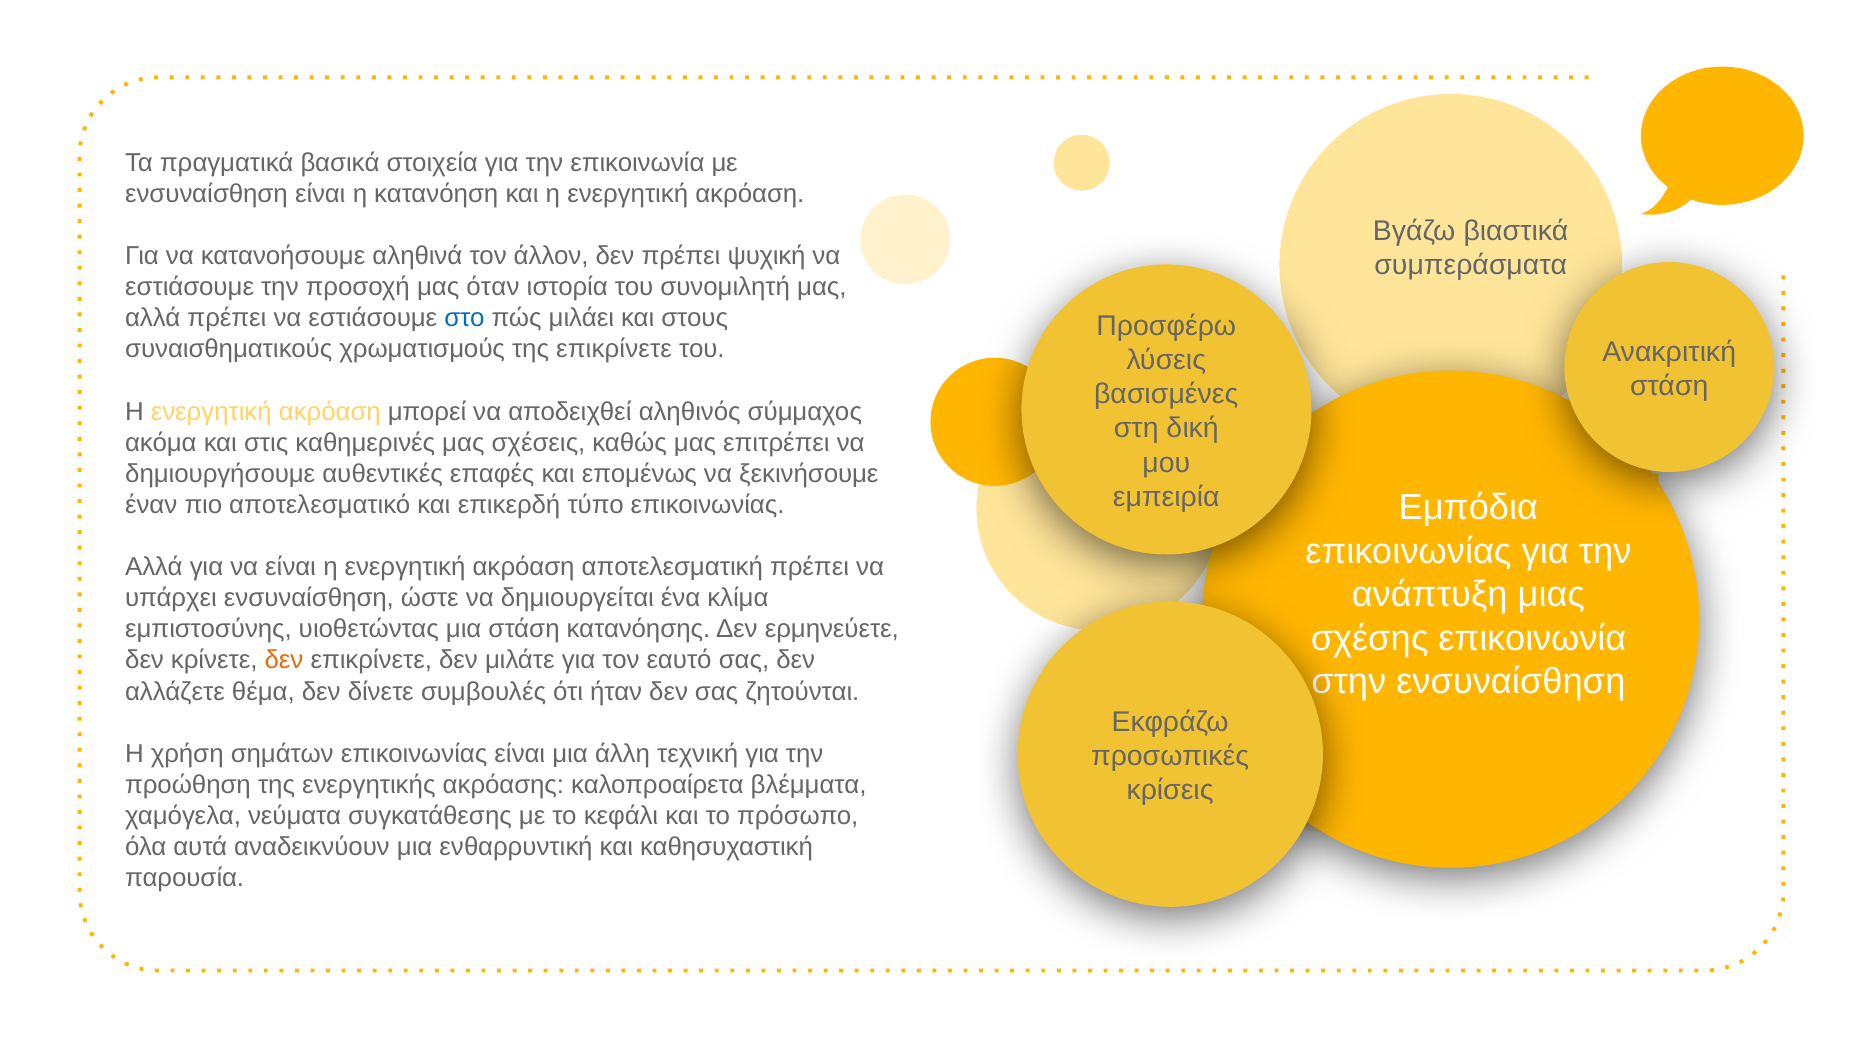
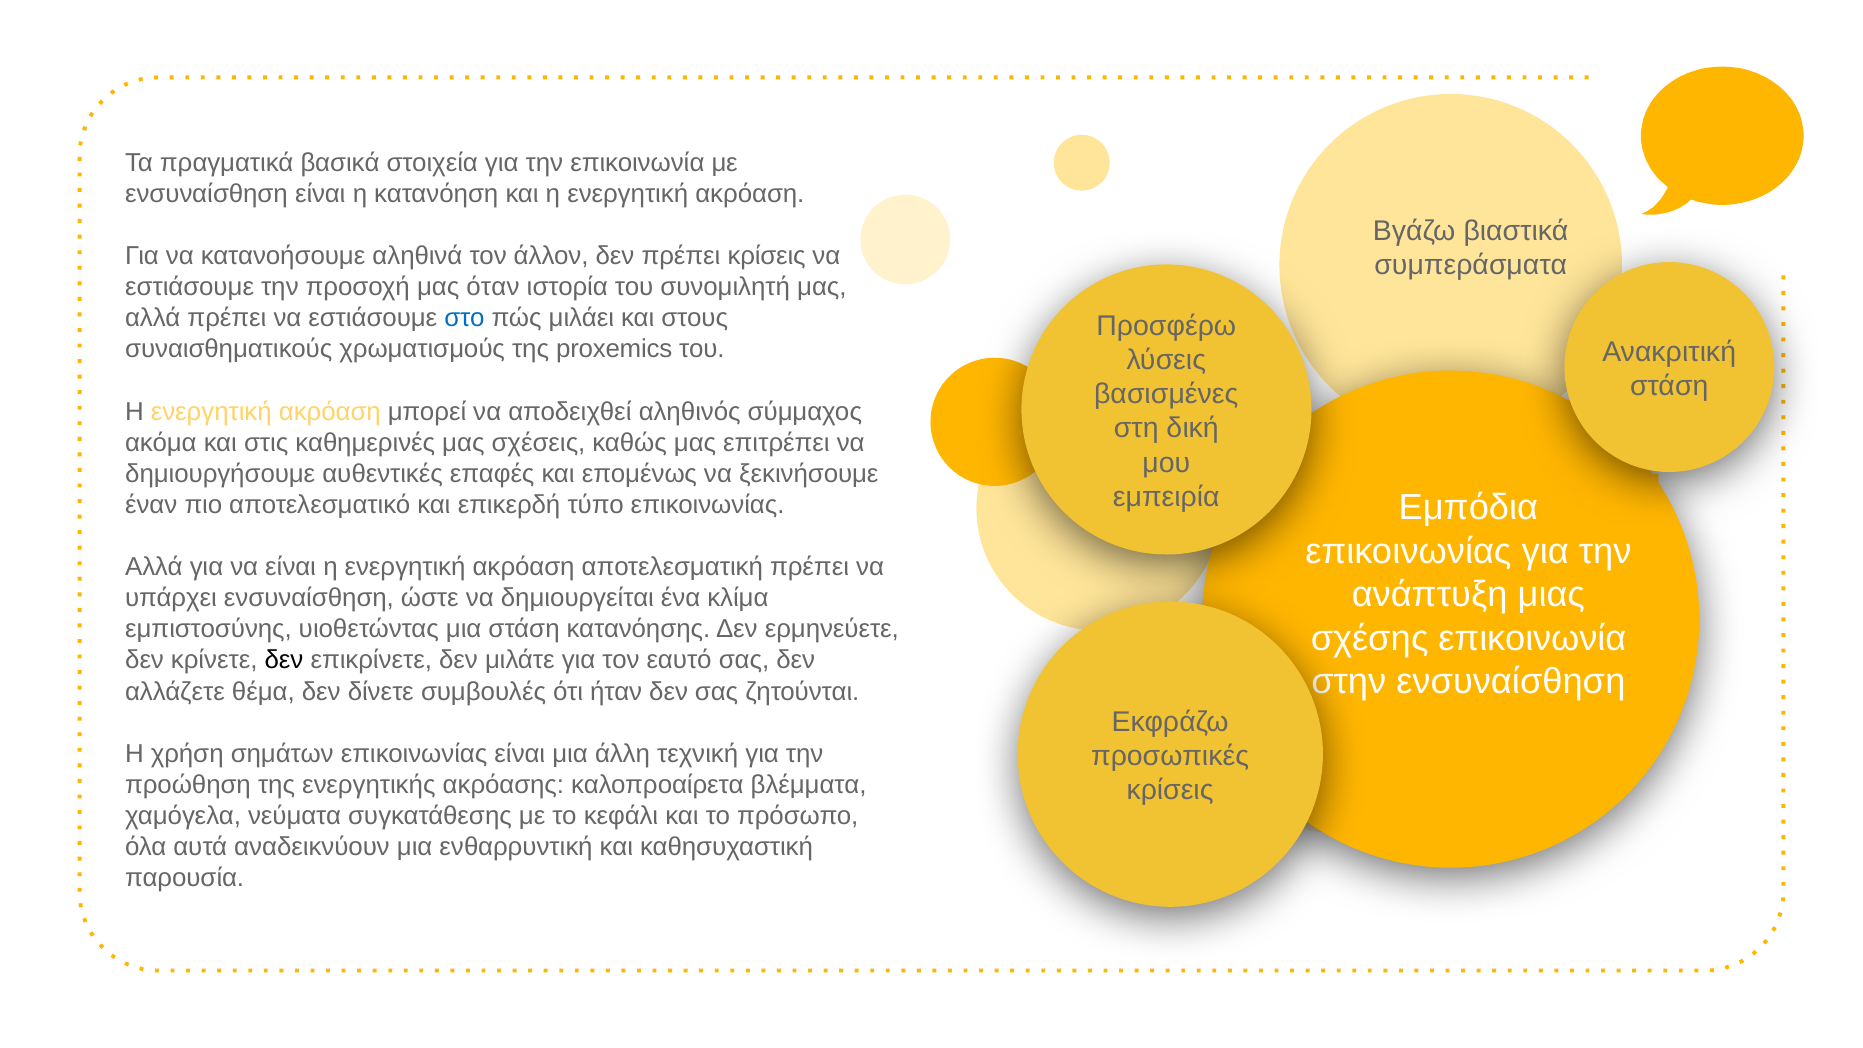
πρέπει ψυχική: ψυχική -> κρίσεις (767, 256)
της επικρίνετε: επικρίνετε -> proxemics (614, 349)
δεν colour: orange -> black (284, 660)
